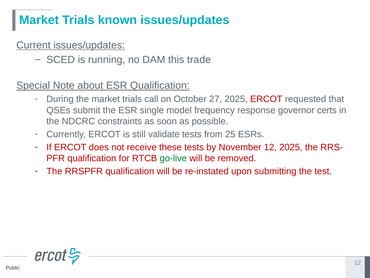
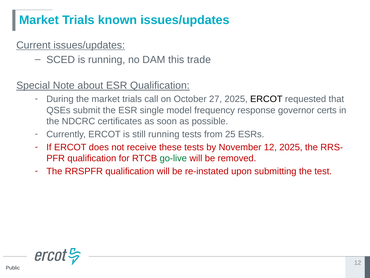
ERCOT colour: red -> black (266, 99)
constraints: constraints -> certificates (120, 121)
still validate: validate -> running (164, 134)
